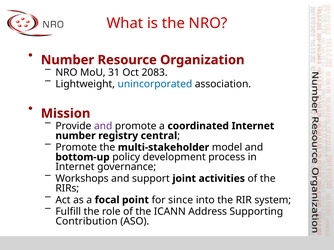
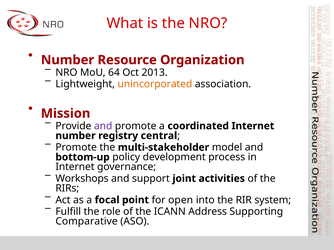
31: 31 -> 64 (114, 73)
2083: 2083 -> 2013 (155, 73)
unincorporated colour: blue -> orange (155, 84)
since: since -> open (181, 200)
Contribution: Contribution -> Comparative (87, 222)
